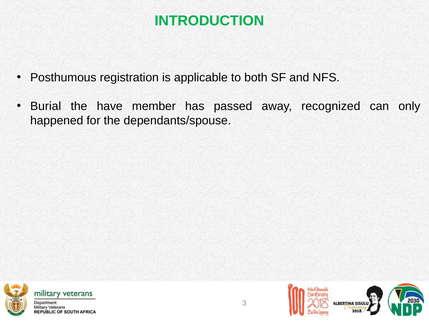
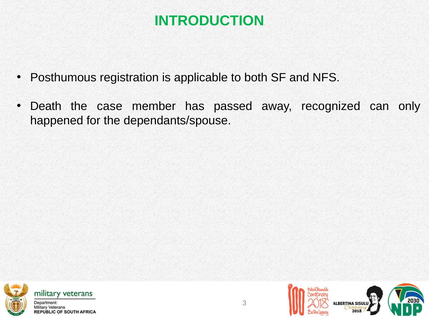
Burial: Burial -> Death (46, 106)
have: have -> case (110, 106)
